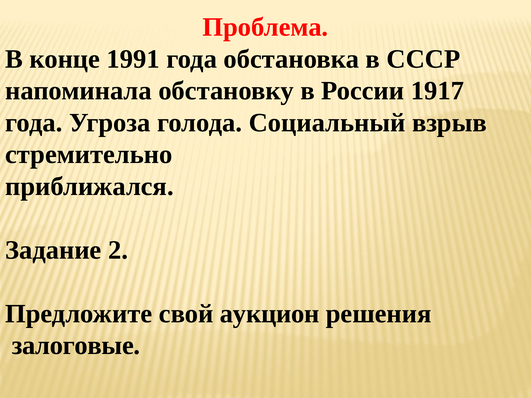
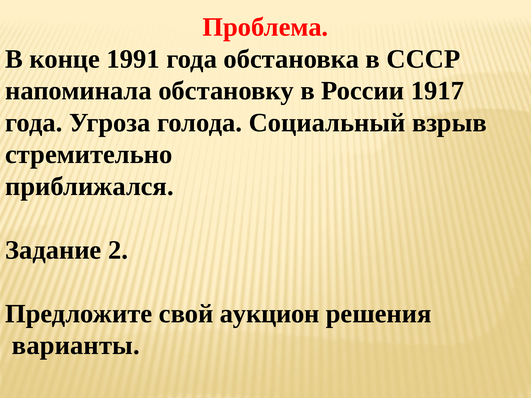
залоговые: залоговые -> варианты (76, 346)
